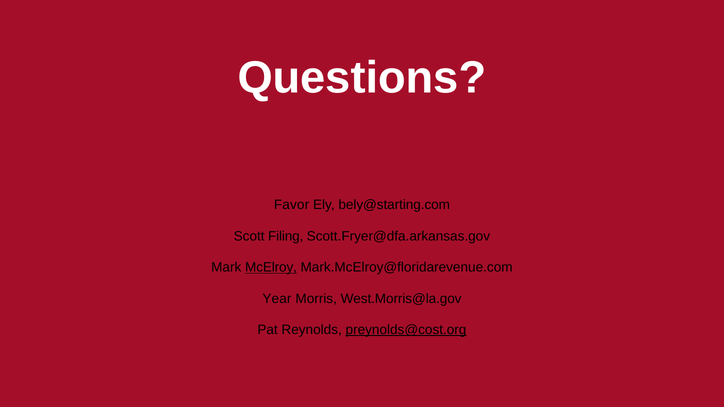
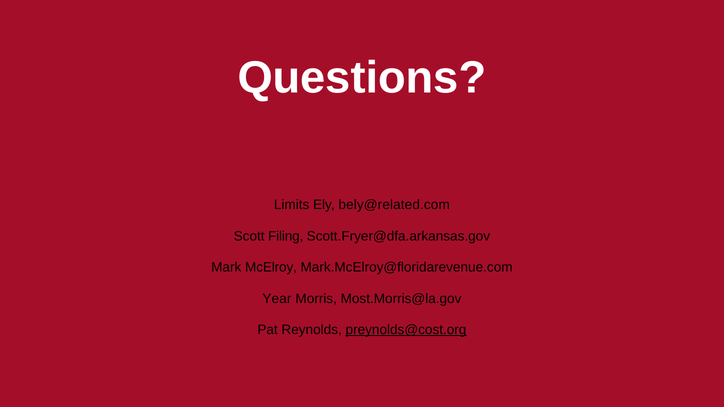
Favor: Favor -> Limits (292, 205)
bely@starting.com: bely@starting.com -> bely@related.com (394, 205)
McElroy underline: present -> none (271, 268)
West.Morris@la.gov: West.Morris@la.gov -> Most.Morris@la.gov (401, 299)
